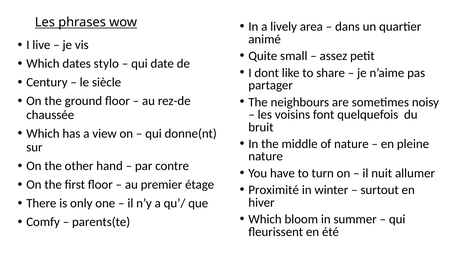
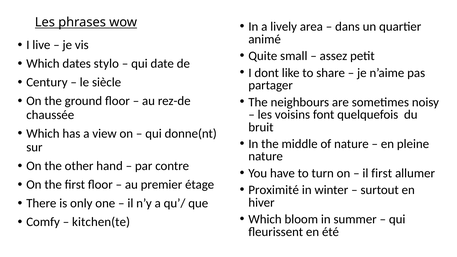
il nuit: nuit -> first (382, 173)
parents(te: parents(te -> kitchen(te (101, 222)
